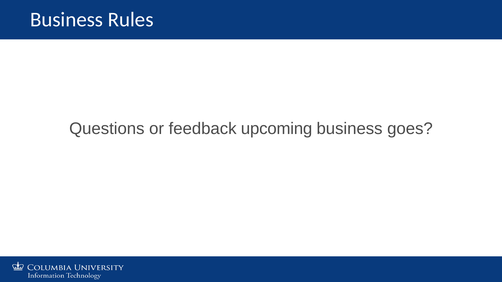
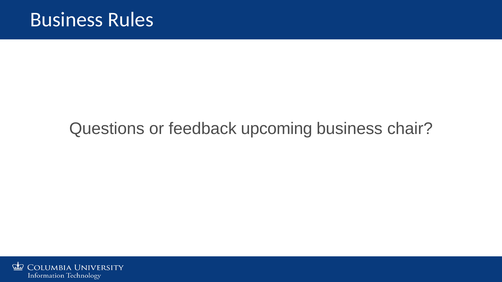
goes: goes -> chair (410, 129)
